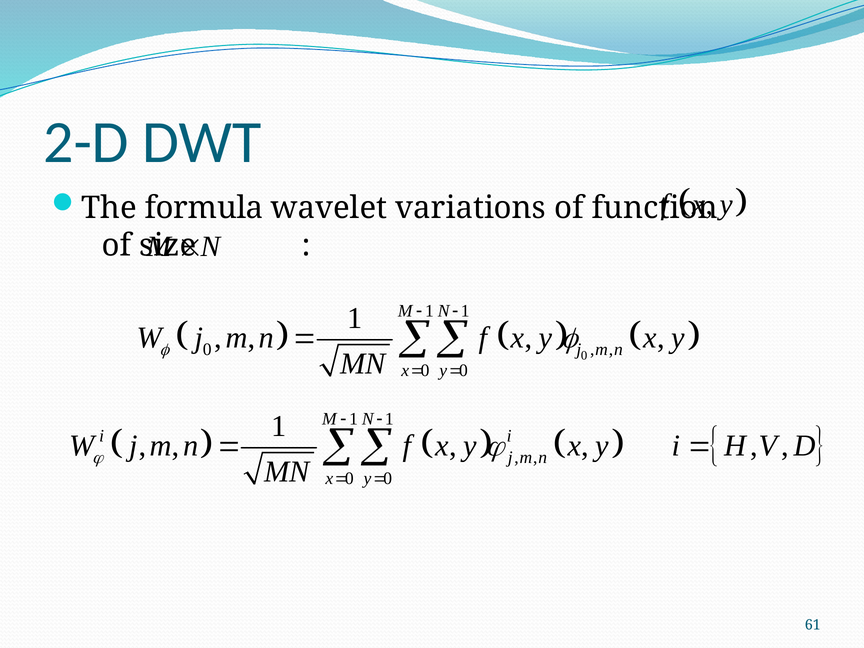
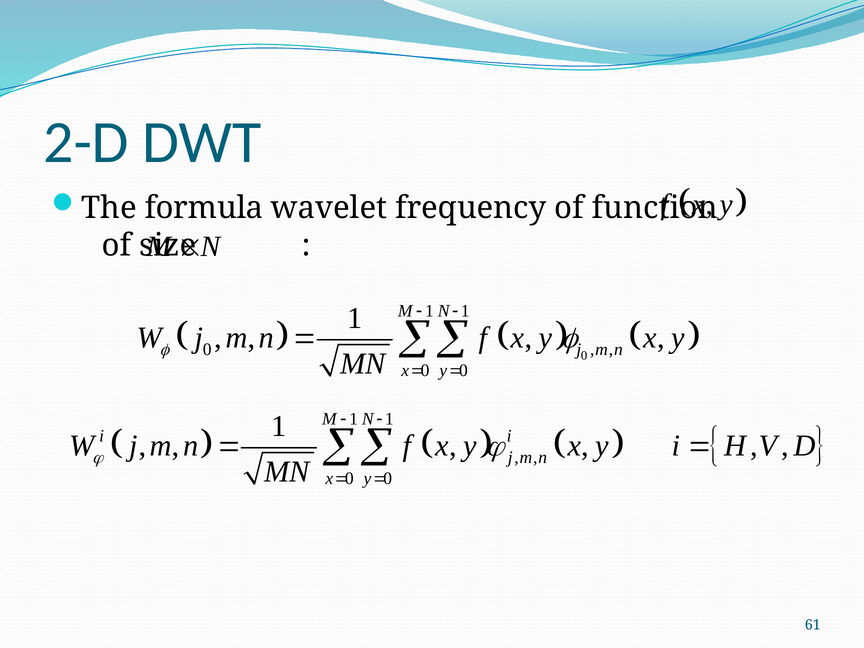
variations: variations -> frequency (471, 208)
